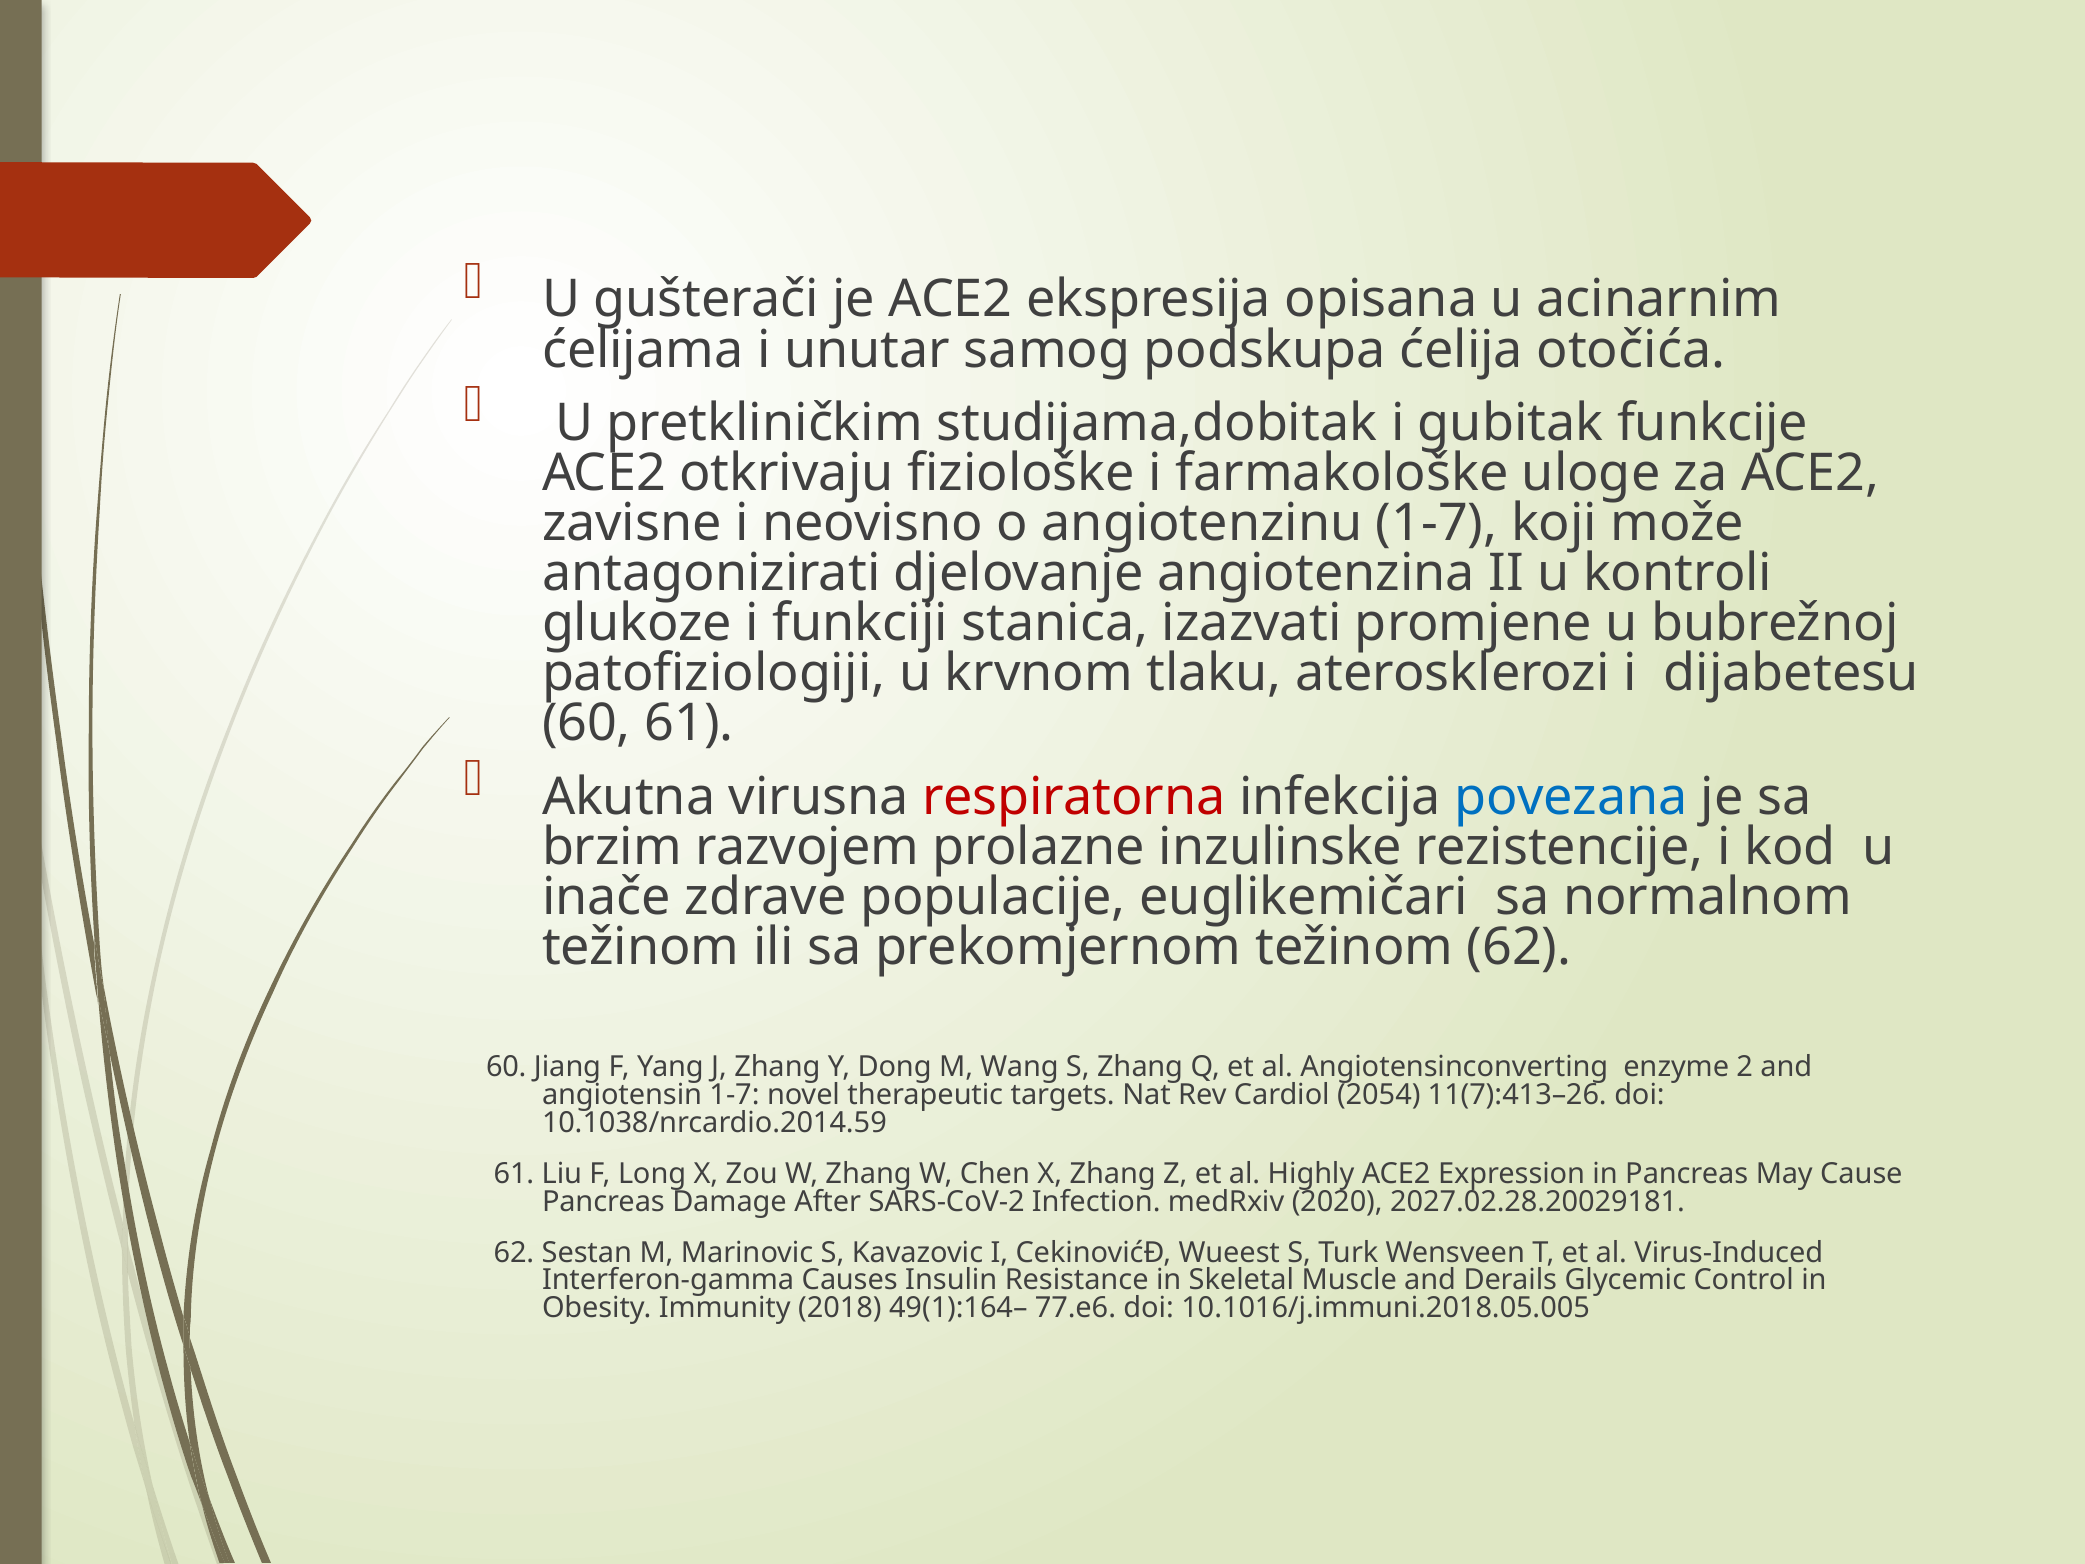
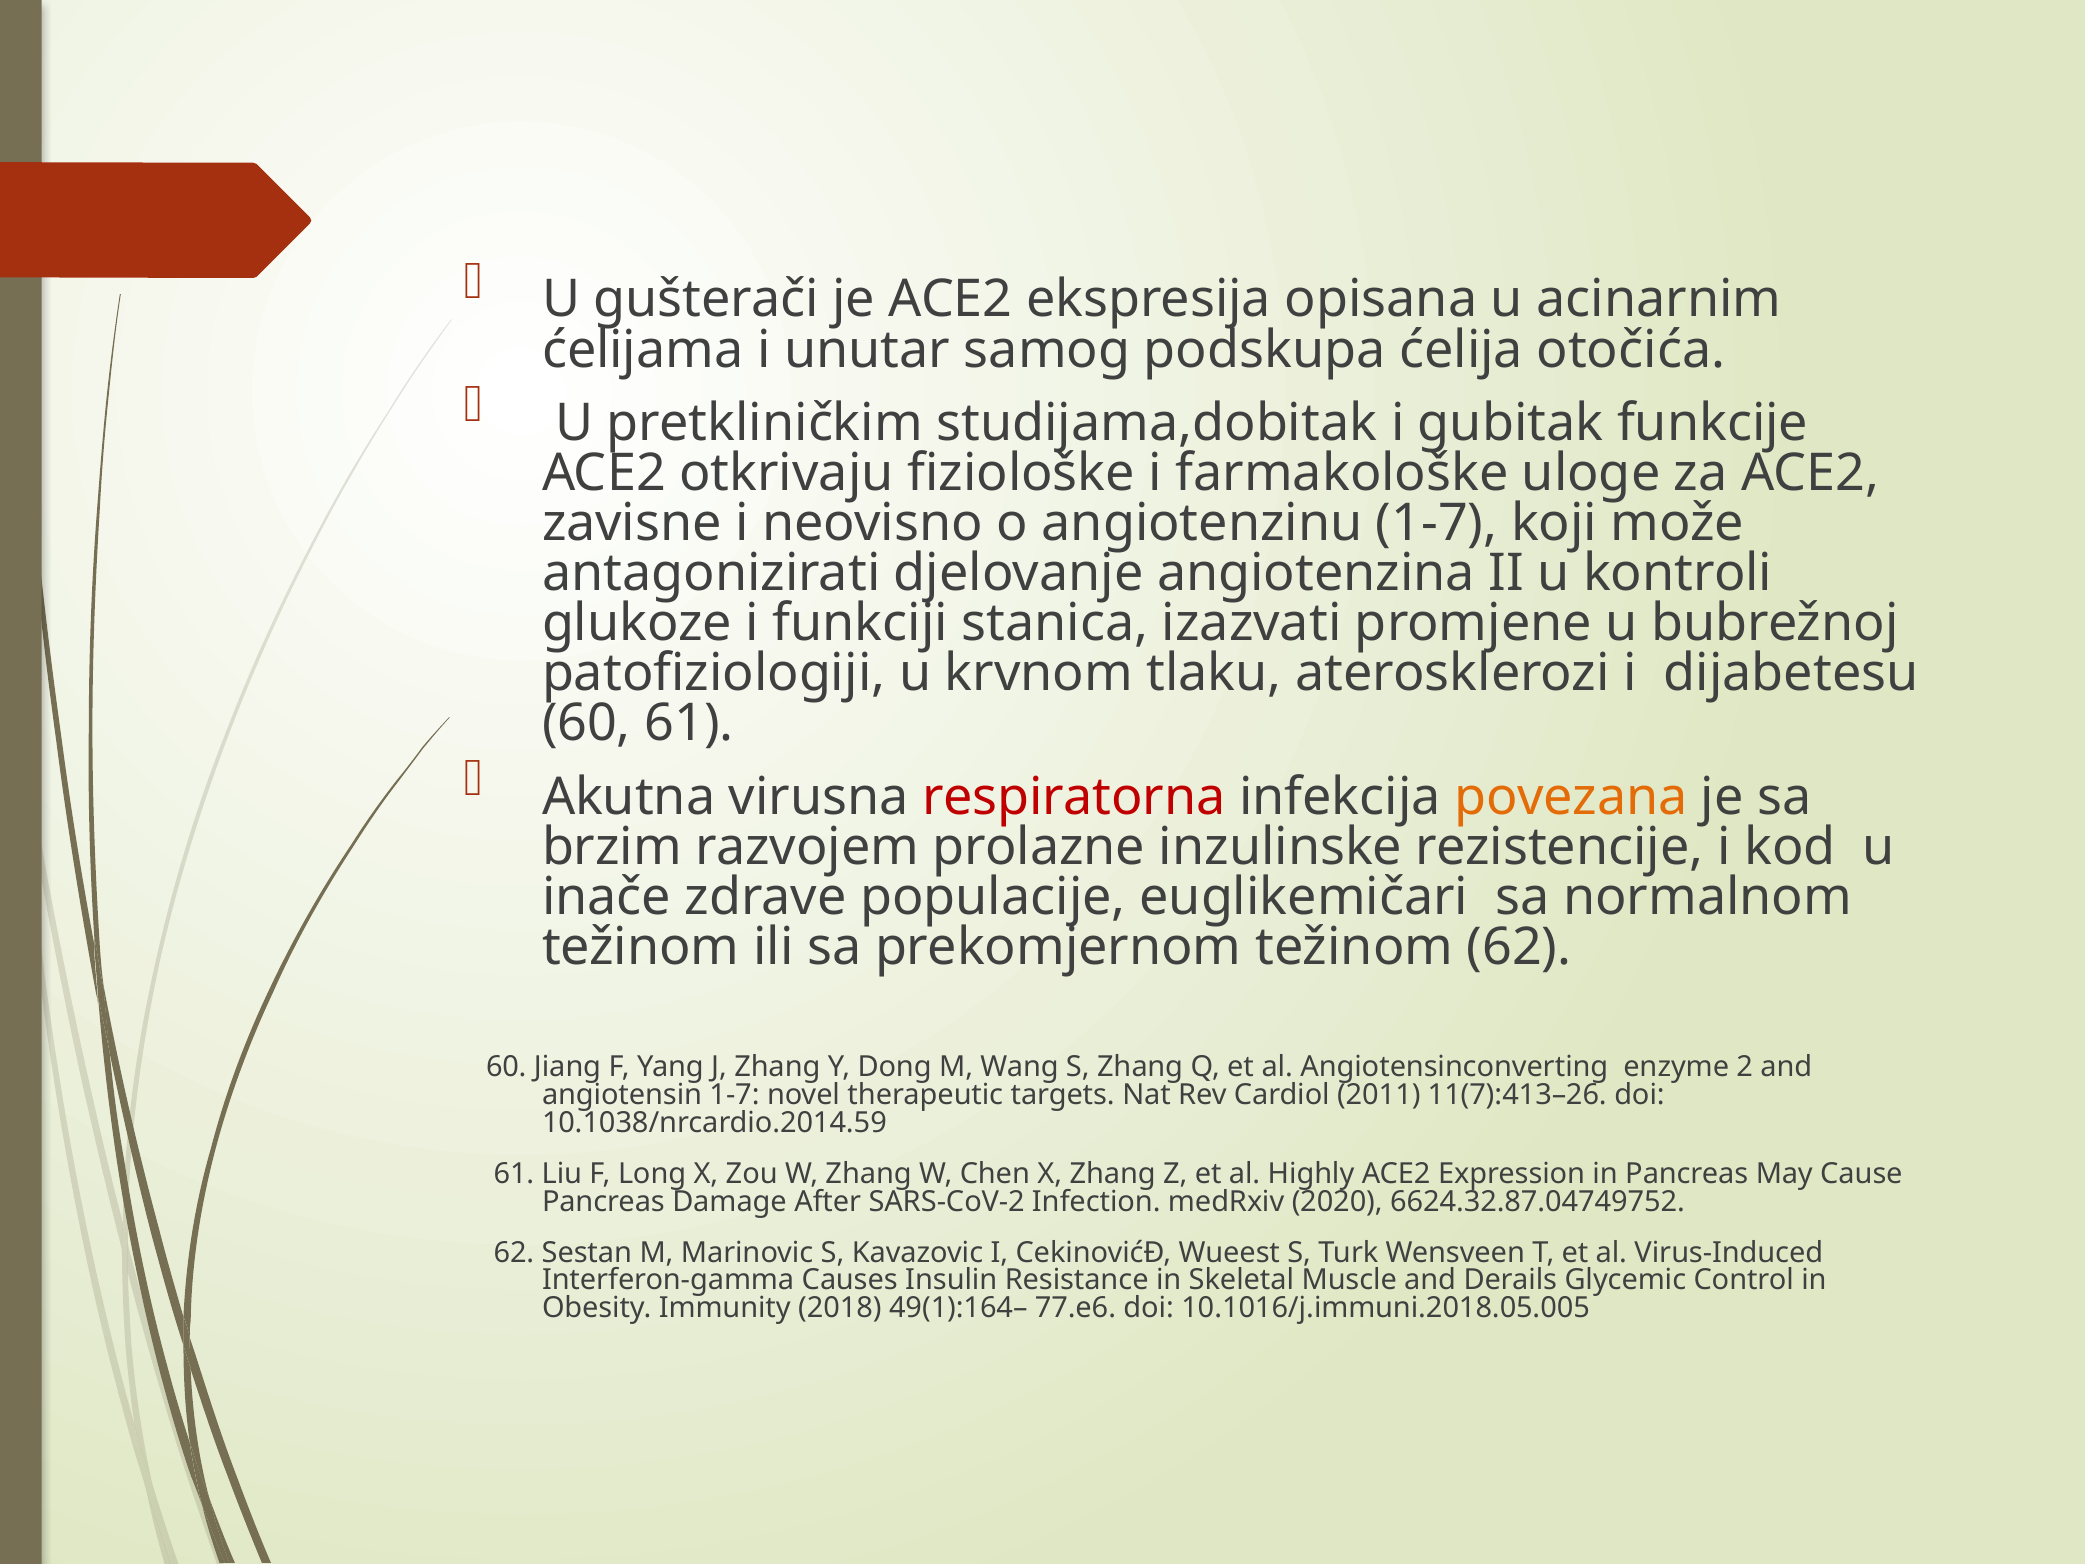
povezana colour: blue -> orange (1571, 797)
2054: 2054 -> 2011 (1379, 1095)
2027.02.28.20029181: 2027.02.28.20029181 -> 6624.32.87.04749752 (1537, 1201)
